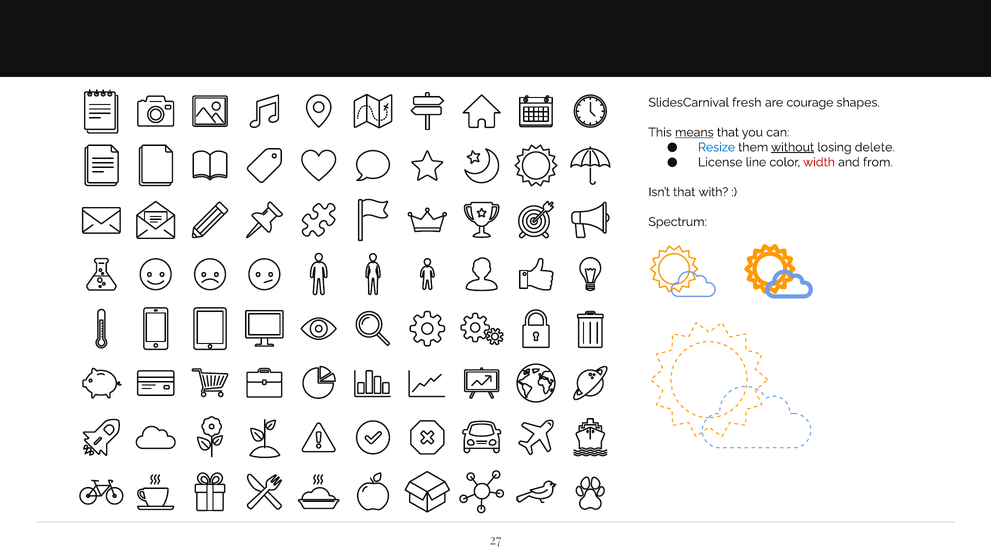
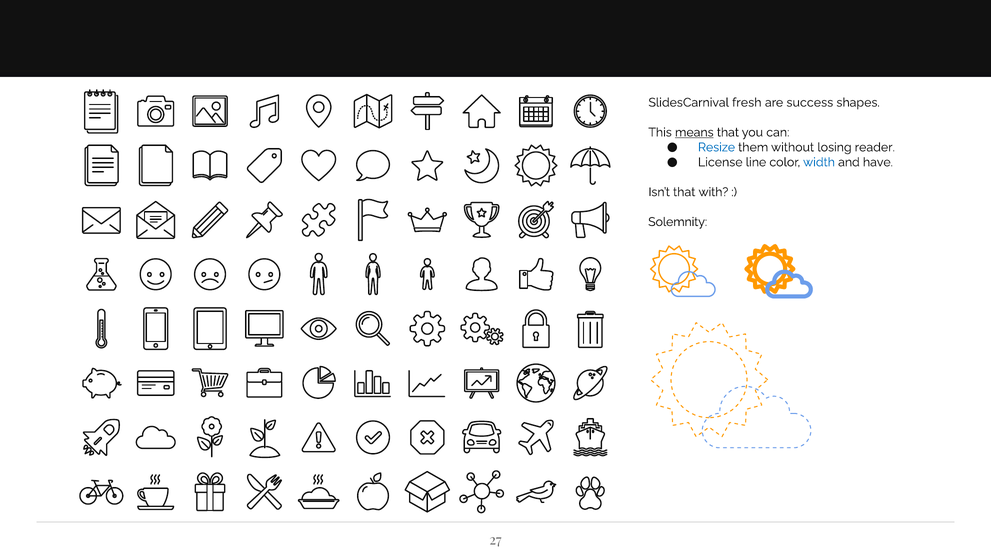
courage: courage -> success (810, 102)
without underline: present -> none (793, 147)
delete: delete -> reader (875, 147)
width colour: red -> blue (819, 162)
from: from -> have (878, 162)
Spectrum: Spectrum -> Solemnity (678, 222)
